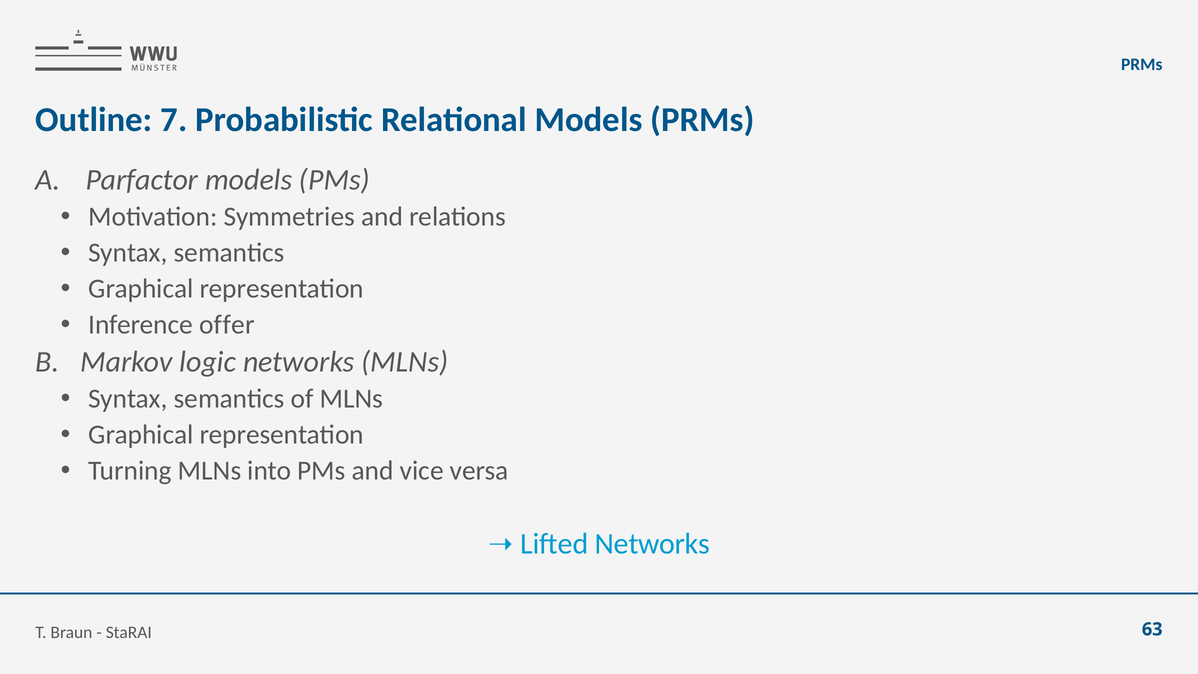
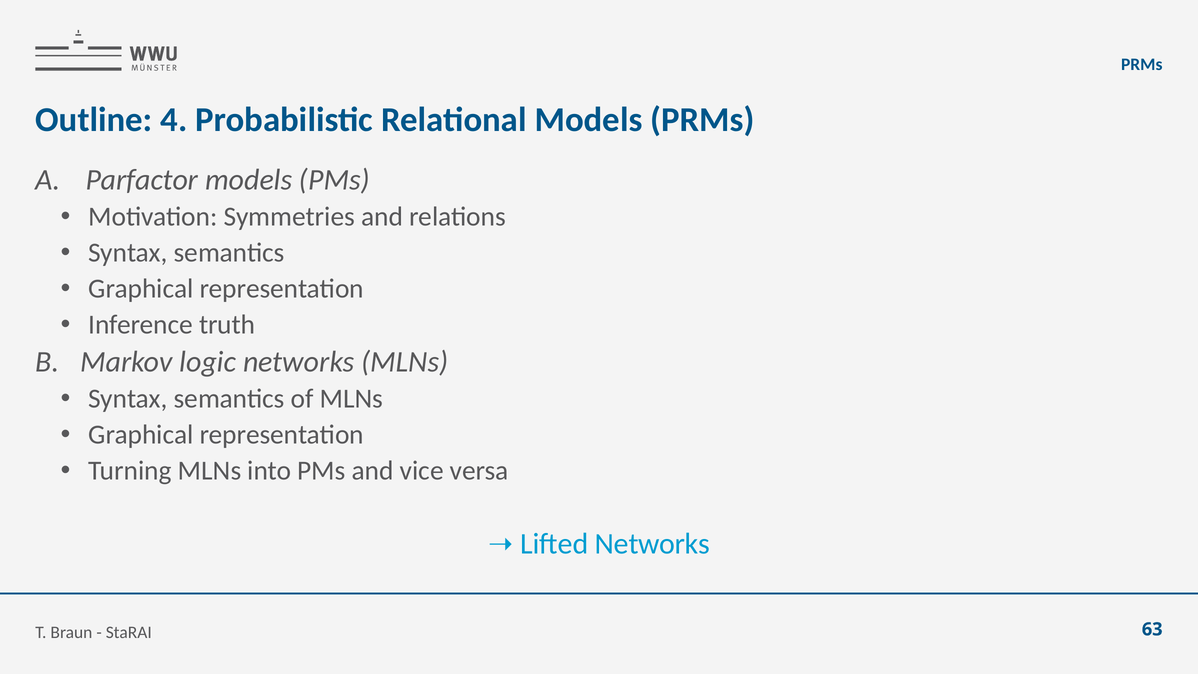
7: 7 -> 4 (174, 120)
offer: offer -> truth (227, 324)
